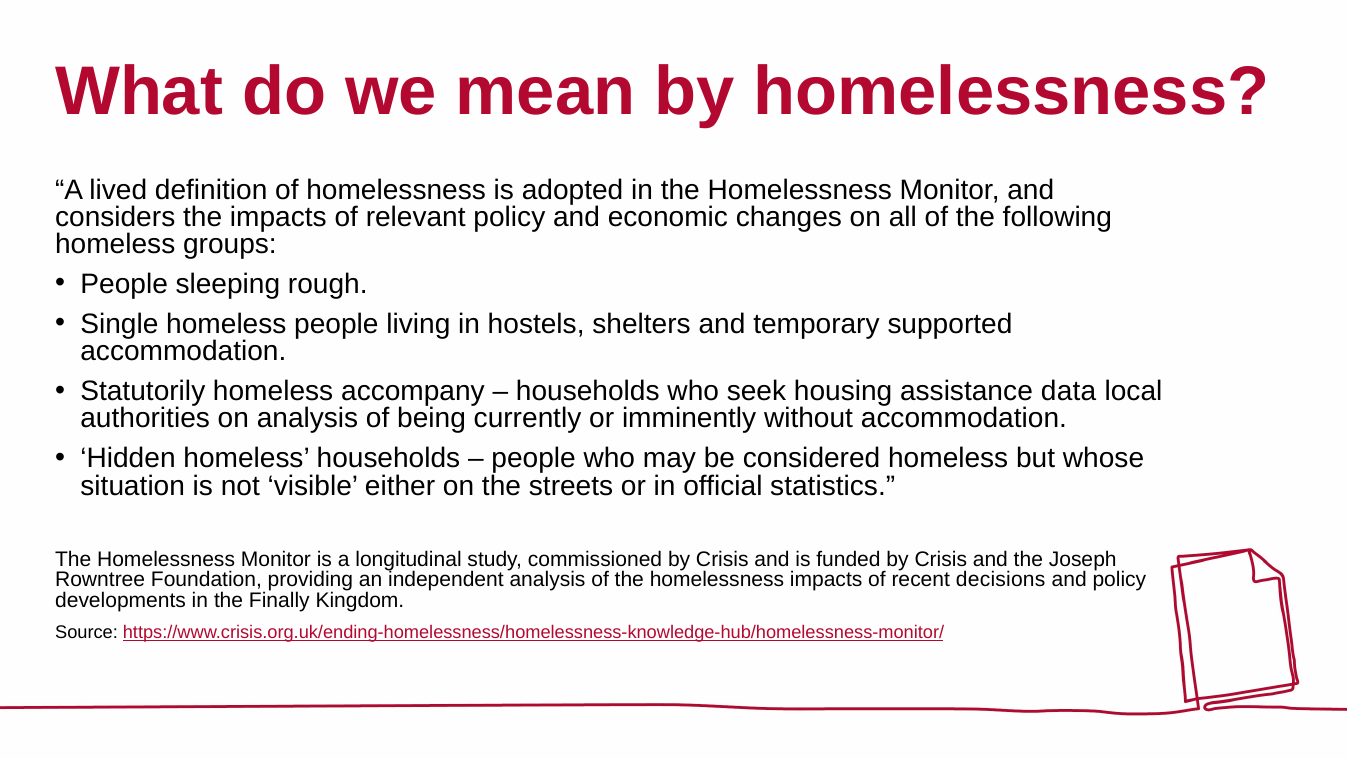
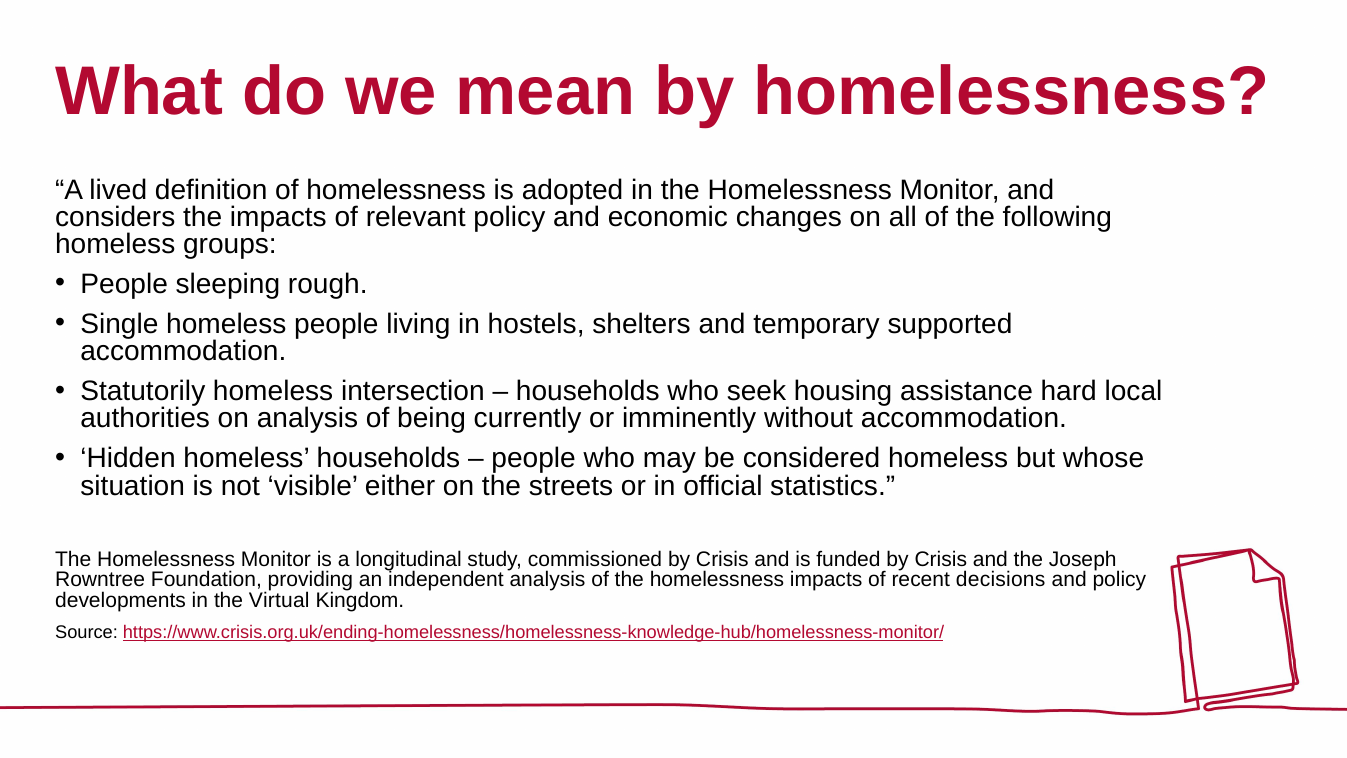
accompany: accompany -> intersection (413, 391)
data: data -> hard (1069, 391)
Finally: Finally -> Virtual (279, 600)
